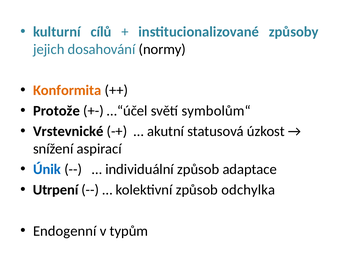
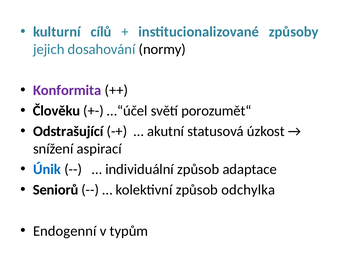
Konformita colour: orange -> purple (67, 90)
Protože: Protože -> Člověku (57, 111)
symbolům“: symbolům“ -> porozumět“ (216, 111)
Vrstevnické: Vrstevnické -> Odstrašující (68, 132)
Utrpení: Utrpení -> Seniorů (56, 190)
